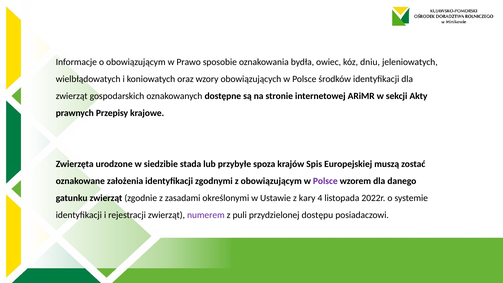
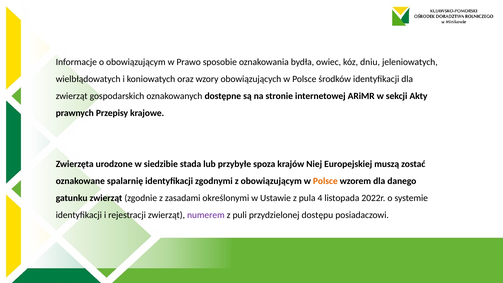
Spis: Spis -> Niej (314, 164)
założenia: założenia -> spalarnię (125, 181)
Polsce colour: purple -> orange (325, 181)
kary: kary -> pula (307, 198)
